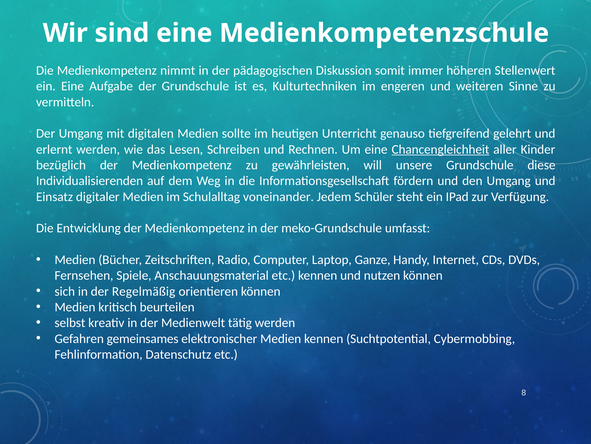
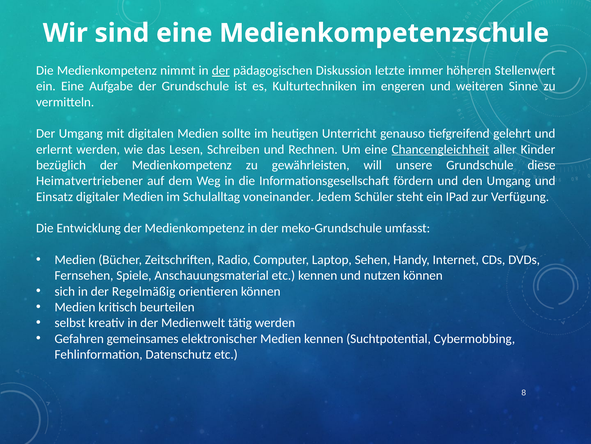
der underline: none -> present (221, 70)
somit: somit -> letzte (390, 70)
Individualisierenden: Individualisierenden -> Heimatvertriebener (90, 181)
Ganze: Ganze -> Sehen (373, 259)
